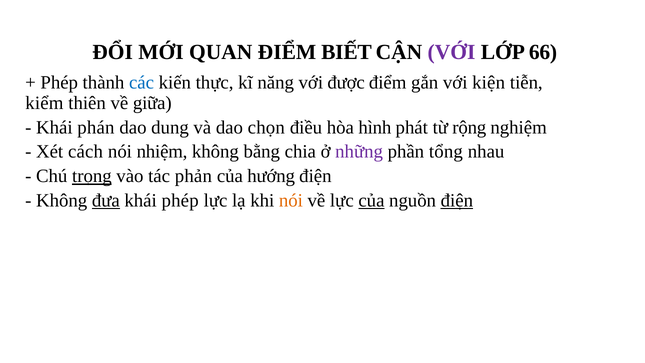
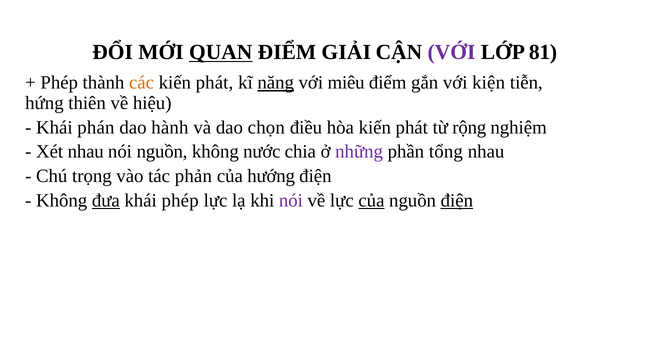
QUAN underline: none -> present (221, 52)
BIẾT: BIẾT -> GIẢI (346, 52)
66: 66 -> 81 (543, 52)
các colour: blue -> orange (142, 83)
thực: thực -> phát (214, 83)
năng underline: none -> present (276, 83)
được: được -> miêu (346, 83)
kiểm: kiểm -> hứng (44, 103)
giữa: giữa -> hiệu (152, 103)
dung: dung -> hành (170, 127)
hòa hình: hình -> kiến (375, 127)
Xét cách: cách -> nhau (86, 152)
nói nhiệm: nhiệm -> nguồn (162, 152)
bằng: bằng -> nước (262, 152)
trọng underline: present -> none (92, 176)
nói colour: orange -> purple (291, 200)
